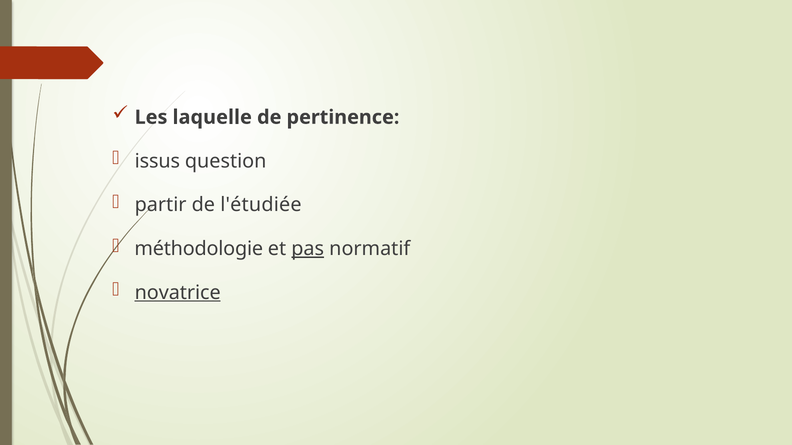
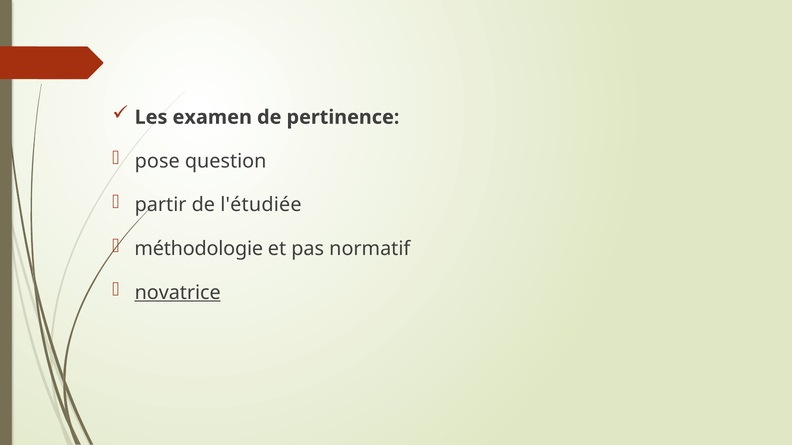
laquelle: laquelle -> examen (212, 117)
issus: issus -> pose (157, 161)
pas underline: present -> none (308, 249)
